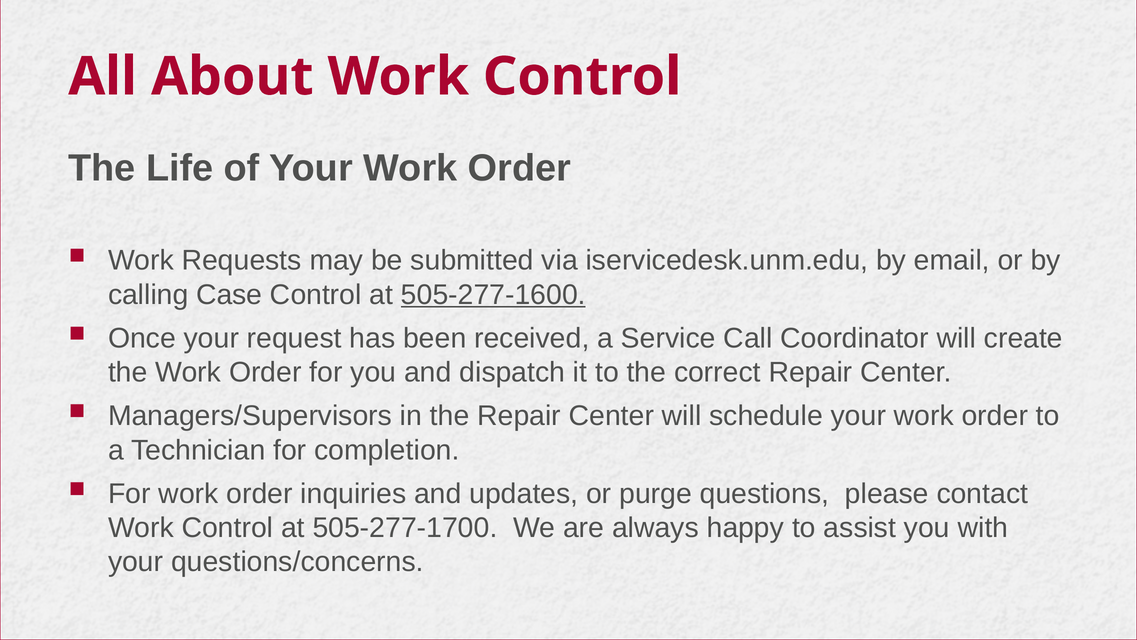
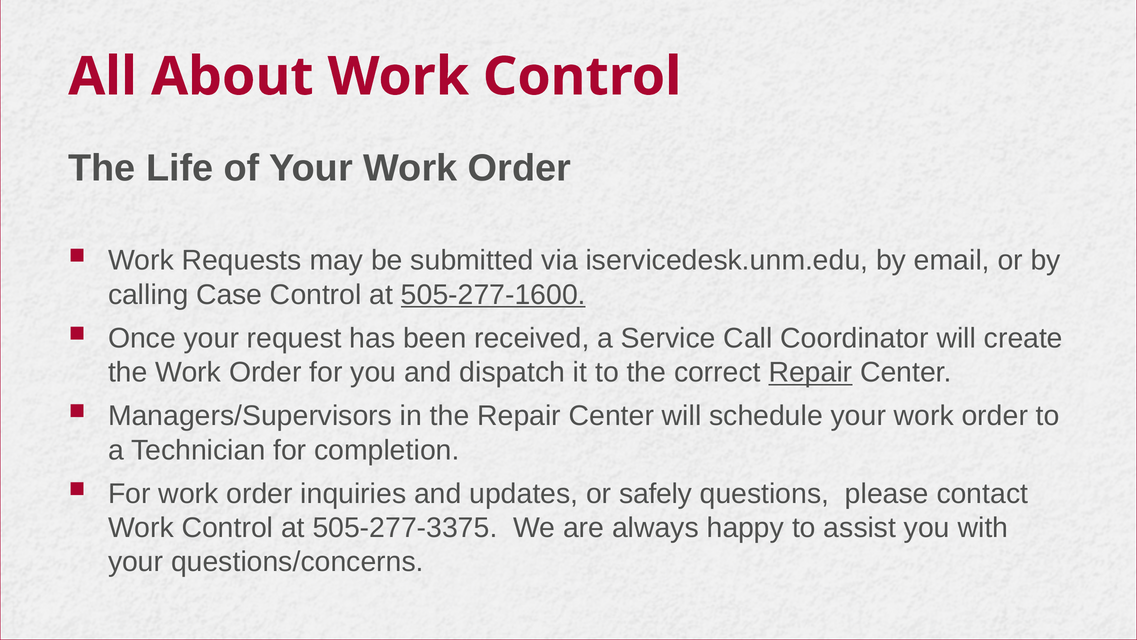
Repair underline: none -> present (810, 372)
purge: purge -> safely (656, 493)
505-277-1700: 505-277-1700 -> 505-277-3375 (405, 528)
